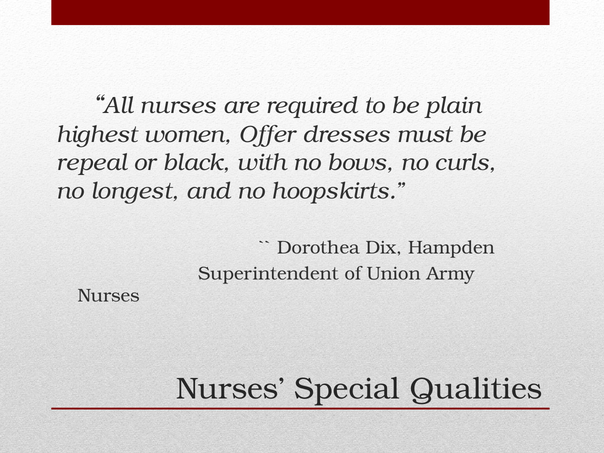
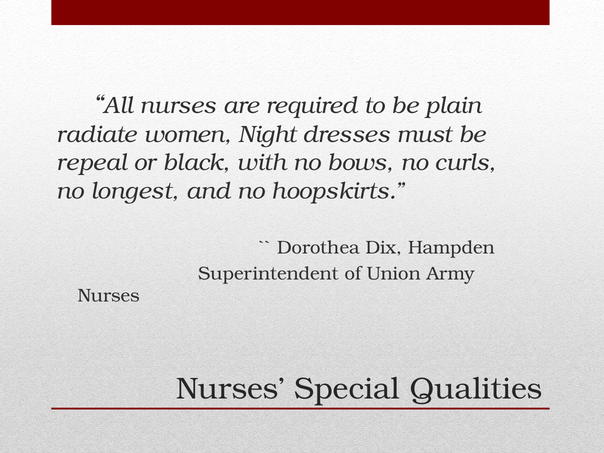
highest: highest -> radiate (97, 135)
Offer: Offer -> Night (267, 135)
